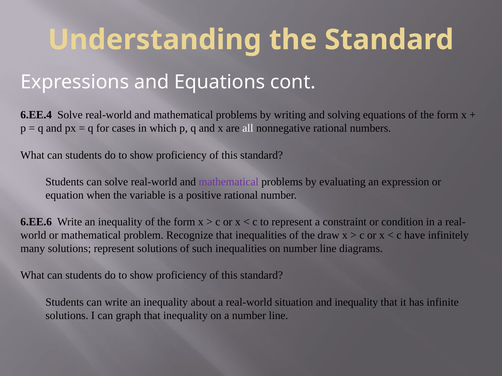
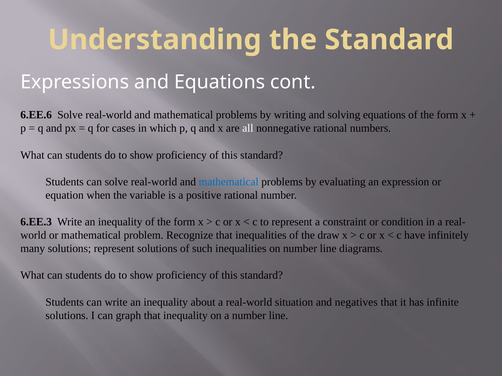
6.EE.4: 6.EE.4 -> 6.EE.6 (36, 115)
mathematical colour: purple -> blue (229, 182)
6.EE.6: 6.EE.6 -> 6.EE.3 (36, 222)
and inequality: inequality -> negatives (356, 302)
